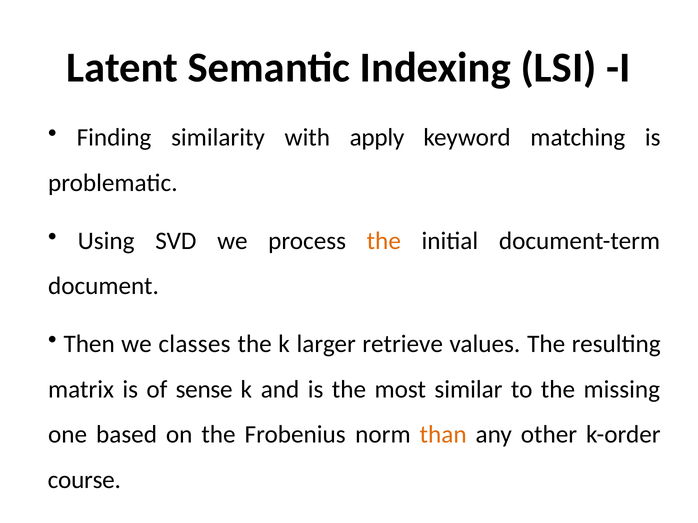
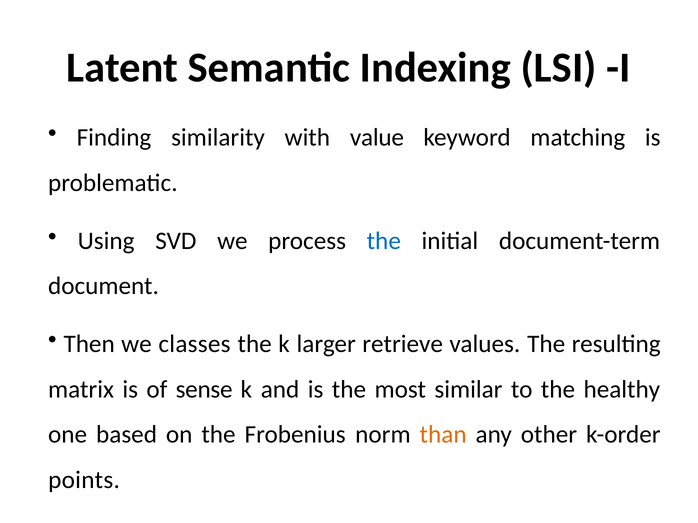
apply: apply -> value (377, 138)
the colour: orange -> blue (384, 241)
missing: missing -> healthy (622, 390)
course: course -> points (84, 480)
